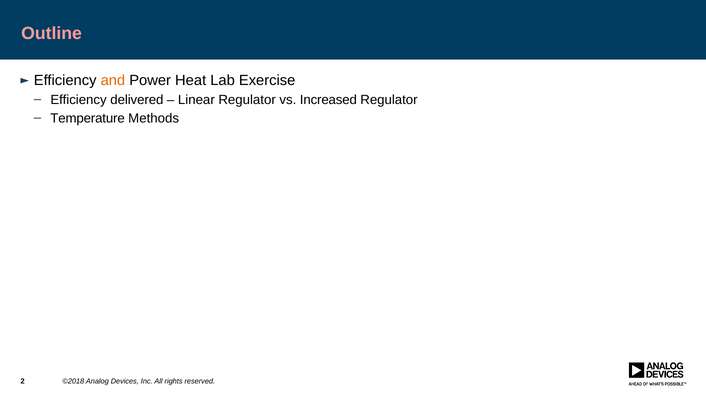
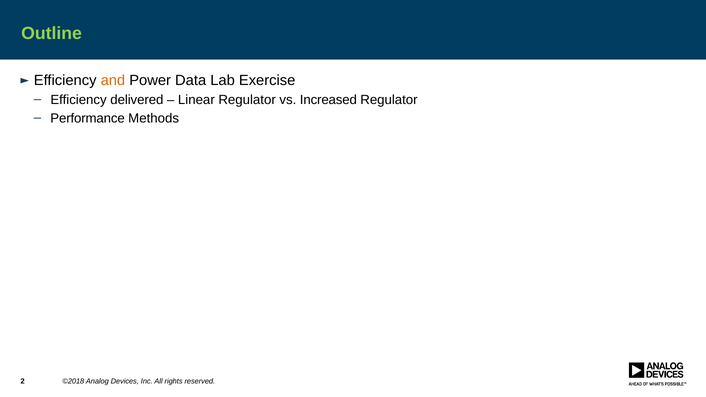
Outline colour: pink -> light green (52, 34)
Heat: Heat -> Data (191, 80)
Temperature: Temperature -> Performance (88, 118)
